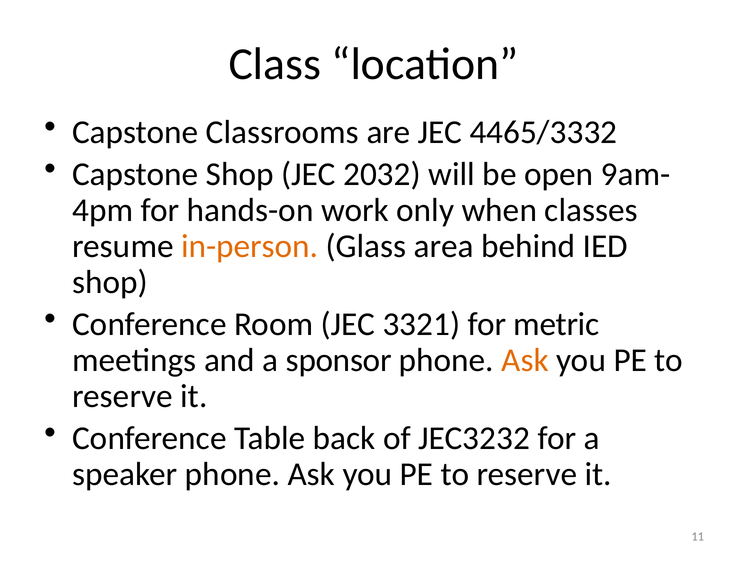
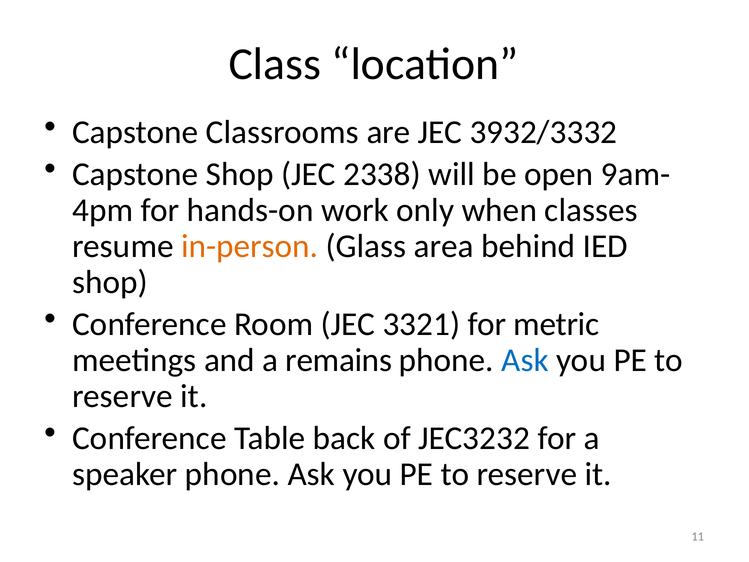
4465/3332: 4465/3332 -> 3932/3332 (543, 132)
2032: 2032 -> 2338 (382, 174)
sponsor: sponsor -> remains (339, 360)
Ask colour: orange -> blue (525, 360)
